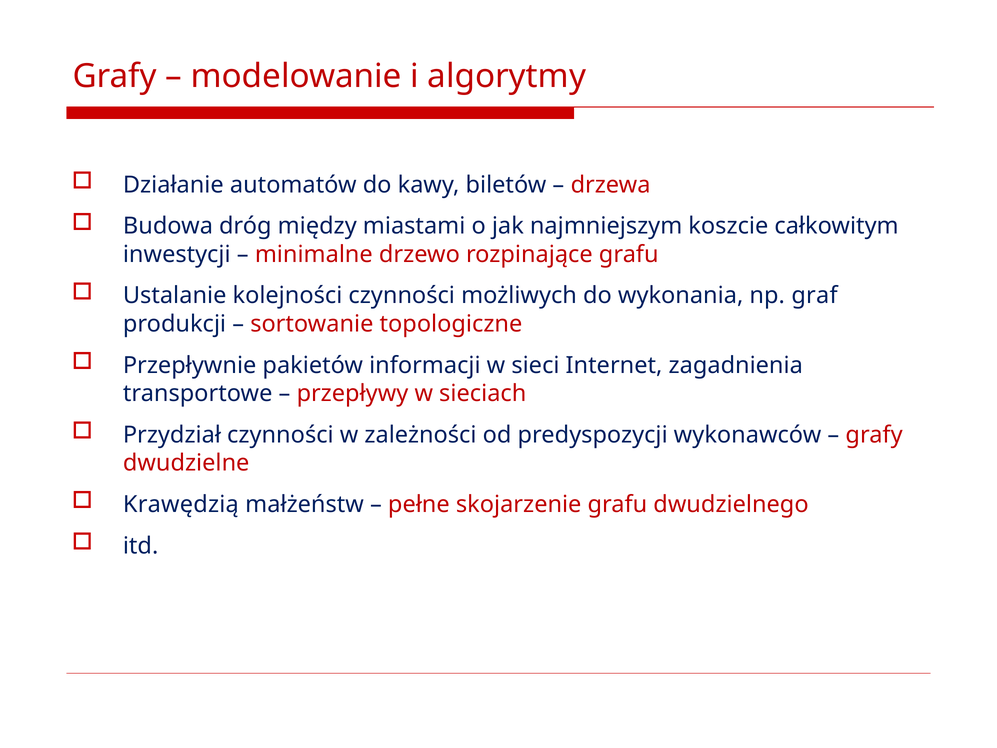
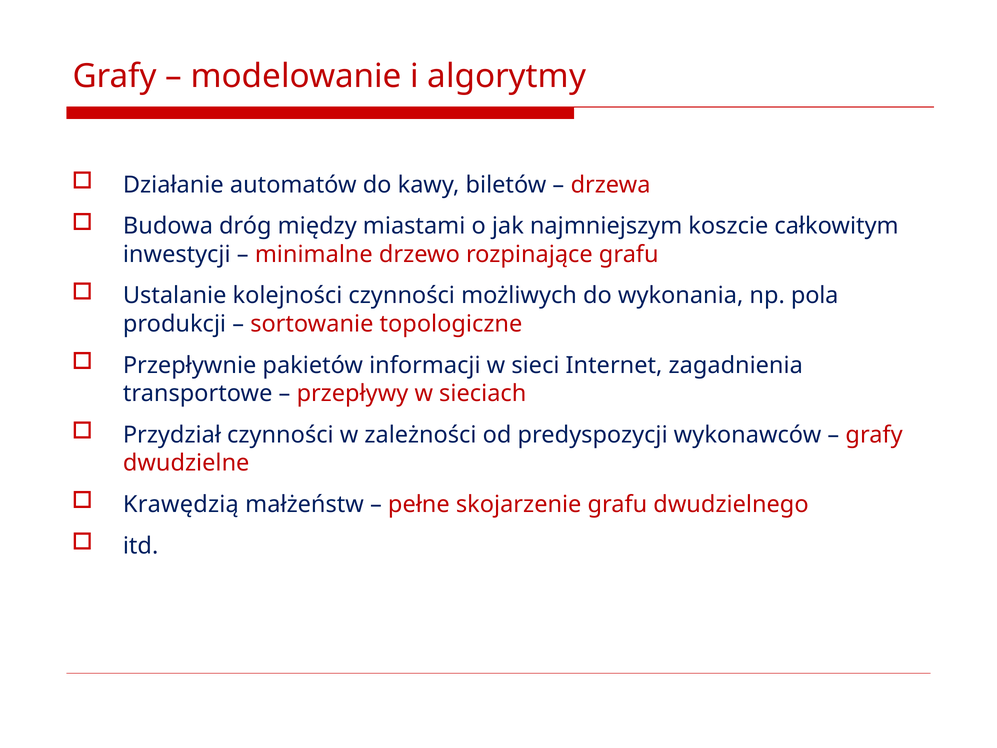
graf: graf -> pola (815, 296)
